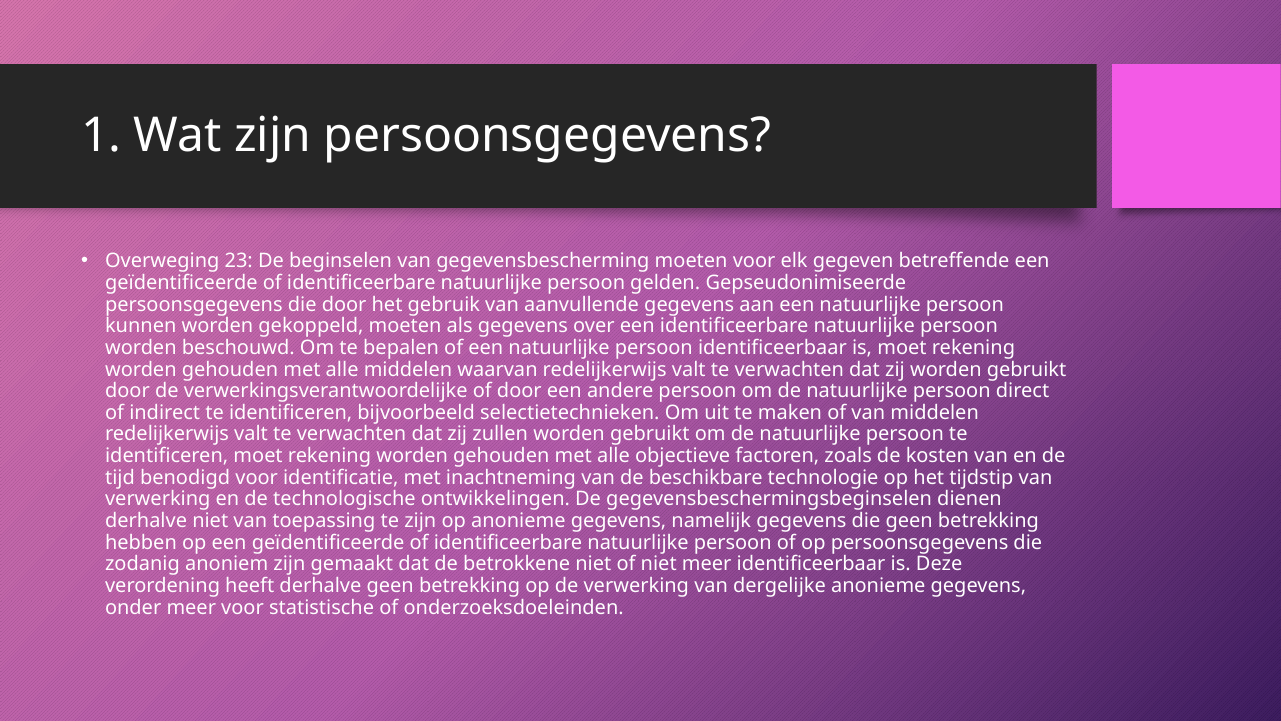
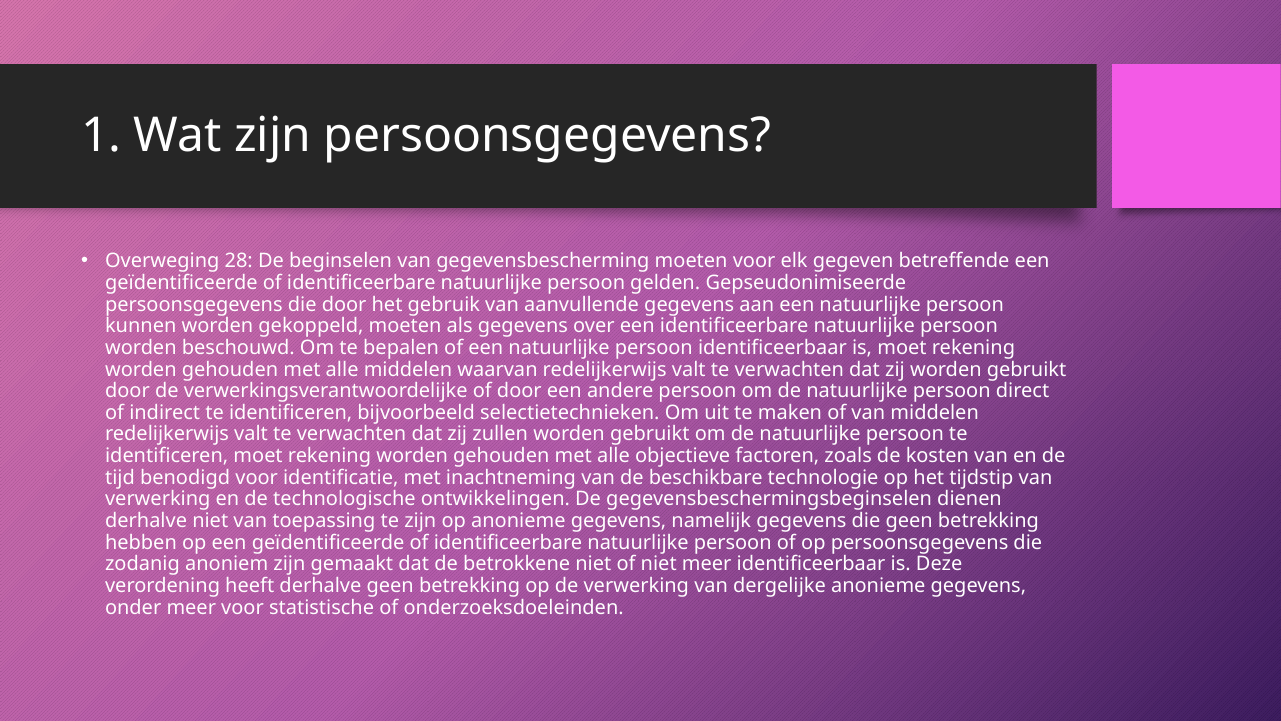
23: 23 -> 28 (239, 261)
